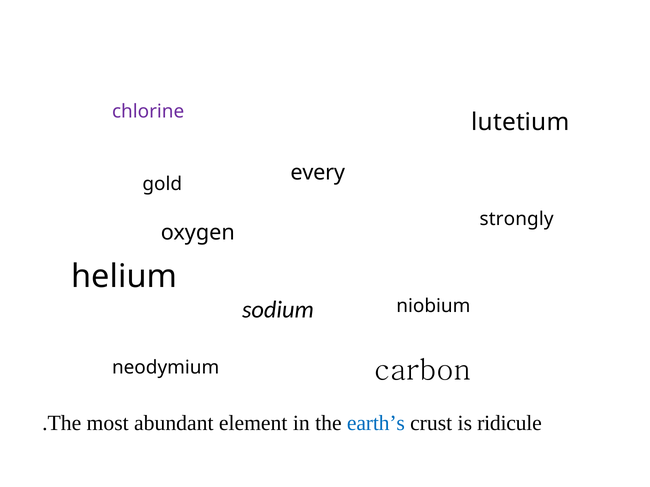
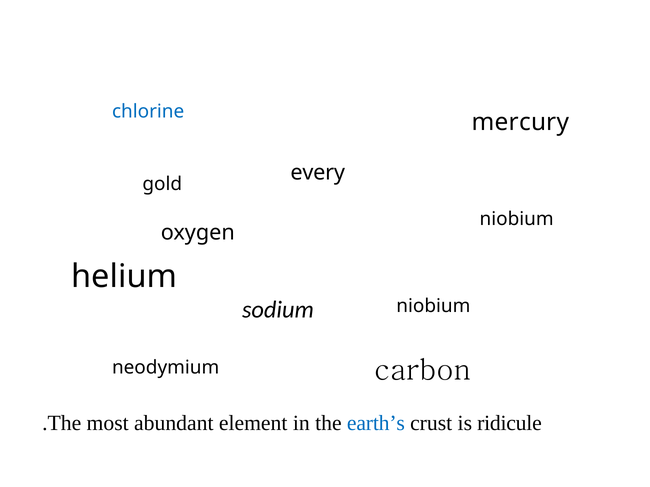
chlorine colour: purple -> blue (148, 111)
lutetium: lutetium -> mercury (520, 122)
strongly: strongly -> niobium (517, 219)
